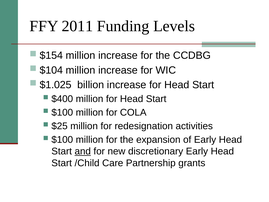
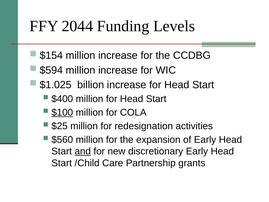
2011: 2011 -> 2044 (77, 26)
$104: $104 -> $594 (51, 70)
$100 underline: none -> present (62, 112)
$100: $100 -> $560 (62, 140)
